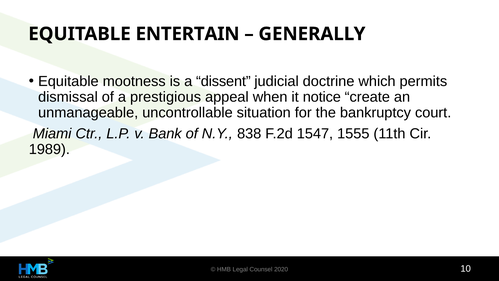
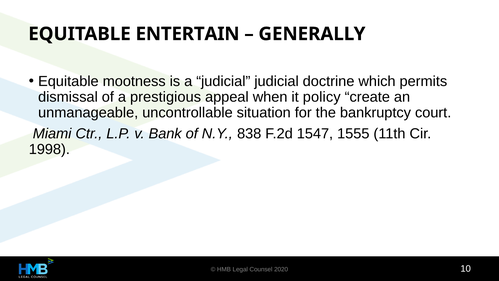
a dissent: dissent -> judicial (223, 81)
notice: notice -> policy (322, 97)
1989: 1989 -> 1998 (49, 149)
